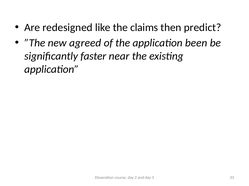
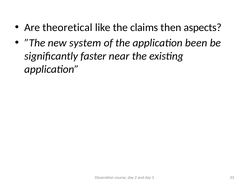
redesigned: redesigned -> theoretical (67, 28)
predict: predict -> aspects (203, 28)
agreed: agreed -> system (85, 43)
